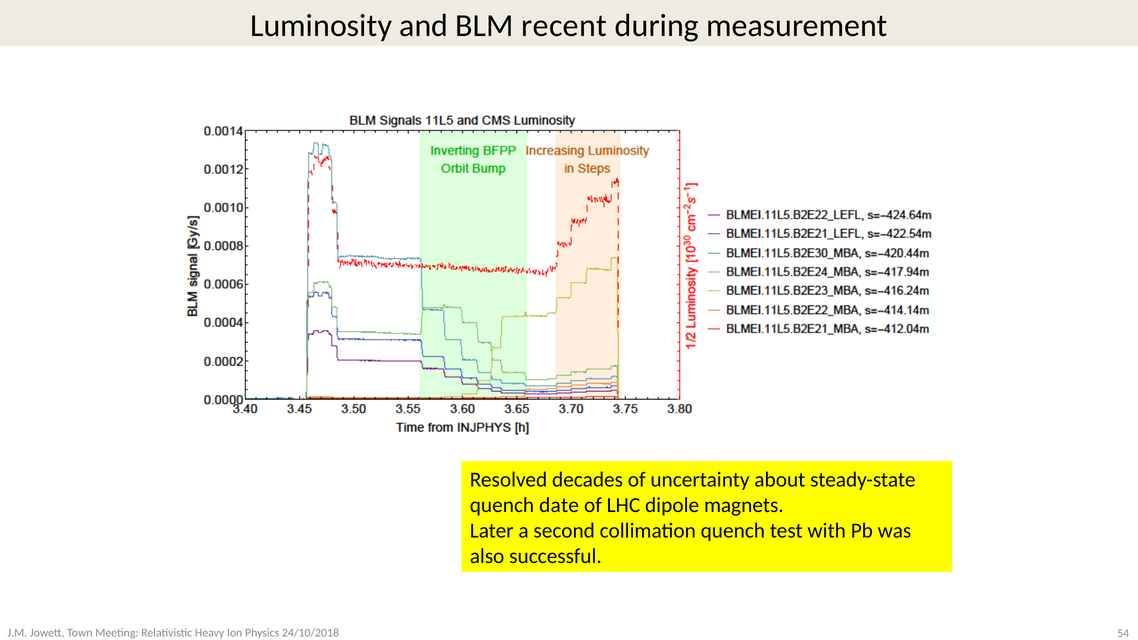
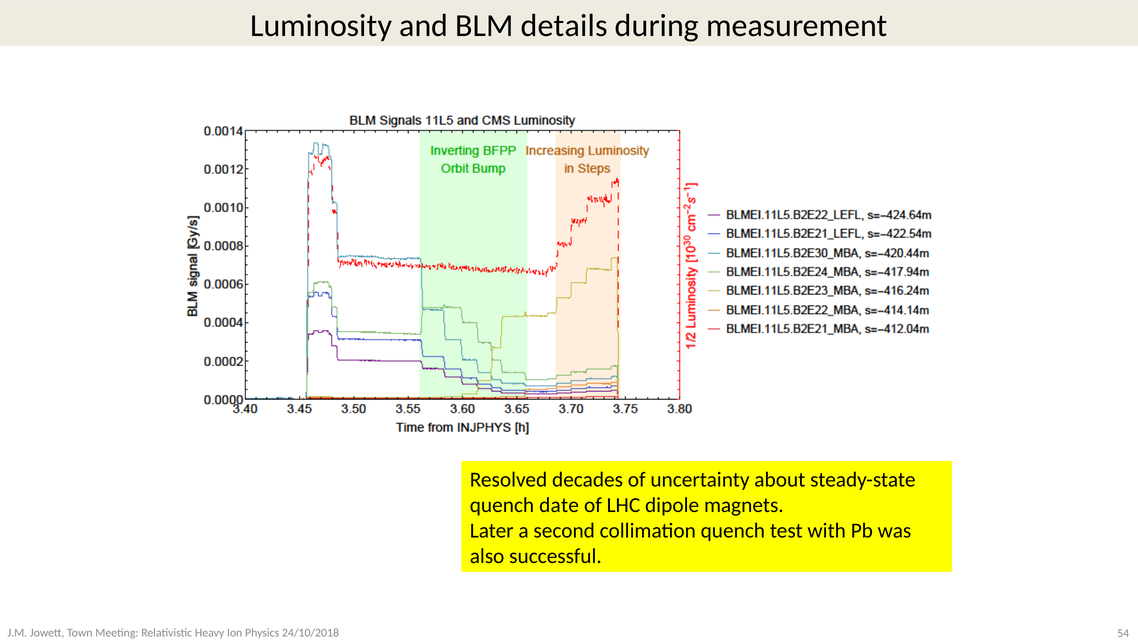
recent: recent -> details (564, 26)
